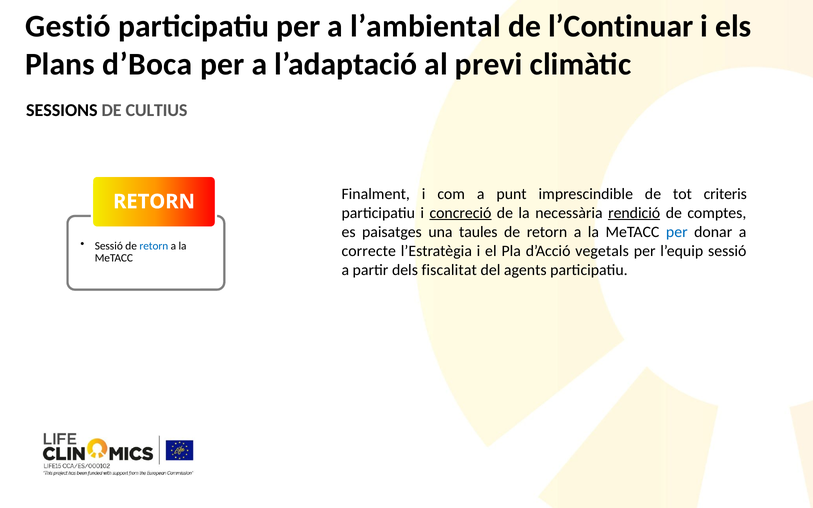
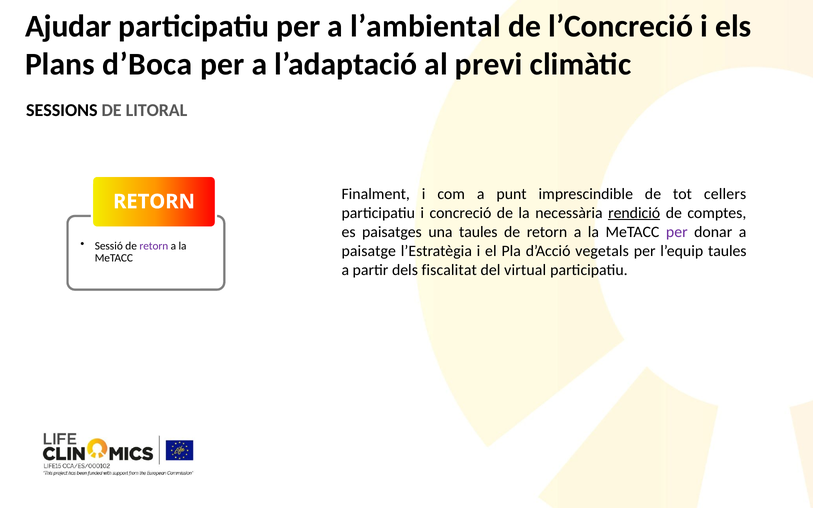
Gestió: Gestió -> Ajudar (68, 27)
l’Continuar: l’Continuar -> l’Concreció (621, 27)
CULTIUS: CULTIUS -> LITORAL (156, 110)
criteris: criteris -> cellers (725, 194)
concreció underline: present -> none (460, 213)
per colour: blue -> purple (677, 232)
retorn colour: blue -> purple (154, 246)
correcte: correcte -> paisatge (369, 251)
l’equip sessió: sessió -> taules (727, 251)
agents: agents -> virtual (525, 270)
